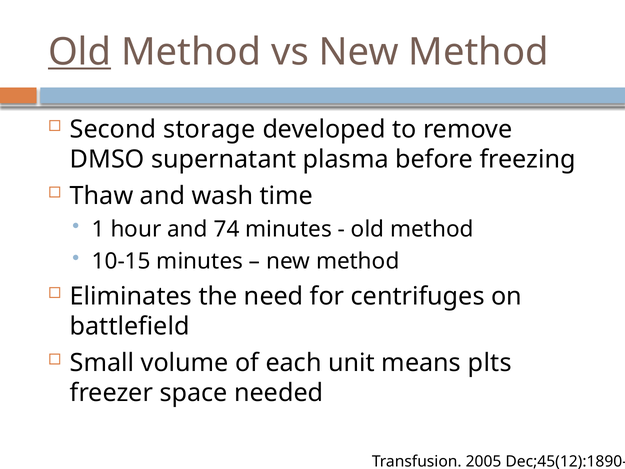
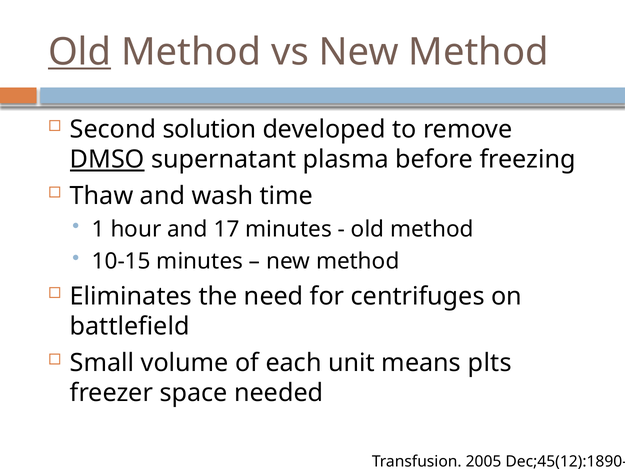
storage: storage -> solution (210, 129)
DMSO underline: none -> present (107, 160)
74: 74 -> 17 (227, 229)
